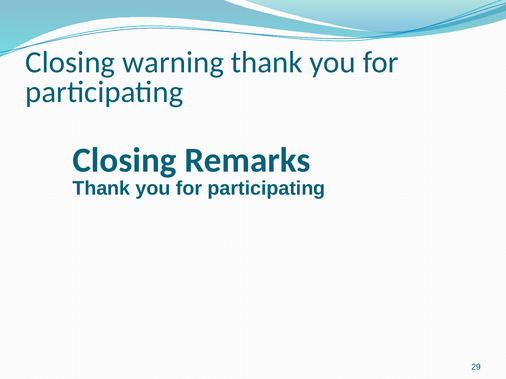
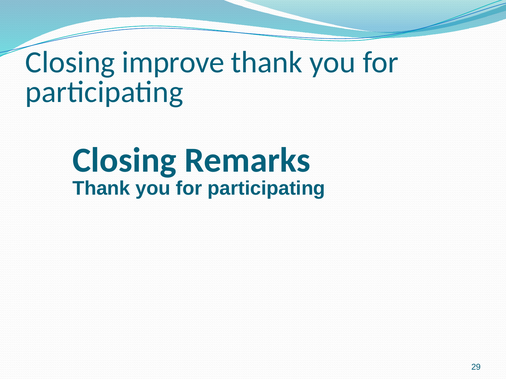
warning: warning -> improve (173, 62)
